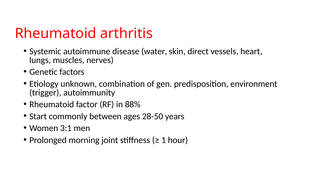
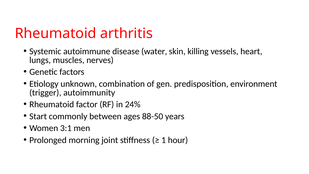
direct: direct -> killing (198, 51)
88%: 88% -> 24% (133, 104)
28-50: 28-50 -> 88-50 (153, 116)
